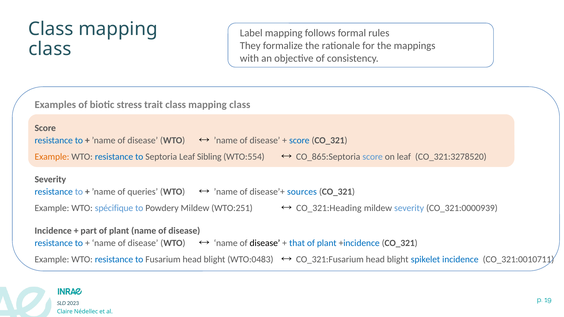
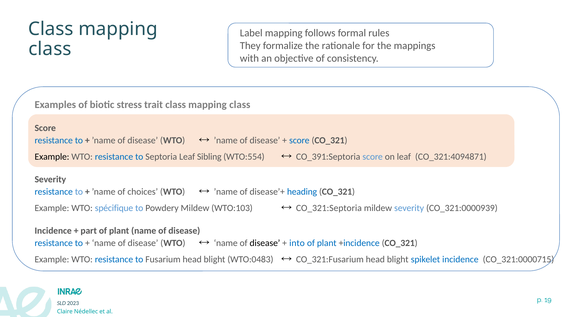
Example colour: orange -> black (52, 157)
CO_865:Septoria: CO_865:Septoria -> CO_391:Septoria (328, 157)
CO_321:3278520: CO_321:3278520 -> CO_321:4094871 (451, 157)
queries: queries -> choices (143, 192)
sources: sources -> heading (302, 192)
WTO:251: WTO:251 -> WTO:103 (232, 208)
CO_321:Heading: CO_321:Heading -> CO_321:Septoria (329, 208)
that: that -> into (297, 243)
CO_321:0010711: CO_321:0010711 -> CO_321:0000715 (518, 260)
